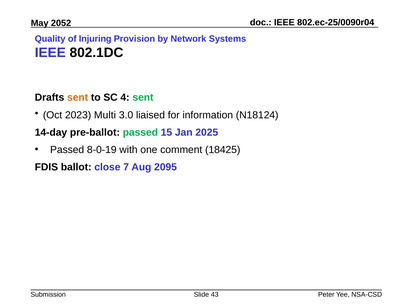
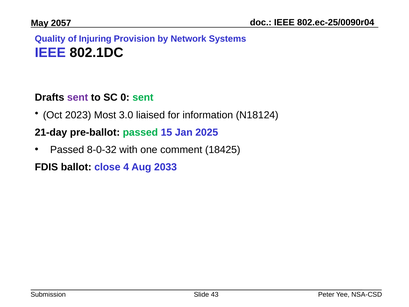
2052: 2052 -> 2057 (61, 23)
sent colour: orange -> purple (78, 98)
4: 4 -> 0 (125, 98)
Multi: Multi -> Most (105, 115)
14-day: 14-day -> 21-day (51, 132)
8-0-19: 8-0-19 -> 8-0-32 (102, 150)
7: 7 -> 4 (126, 167)
2095: 2095 -> 2033 (166, 167)
